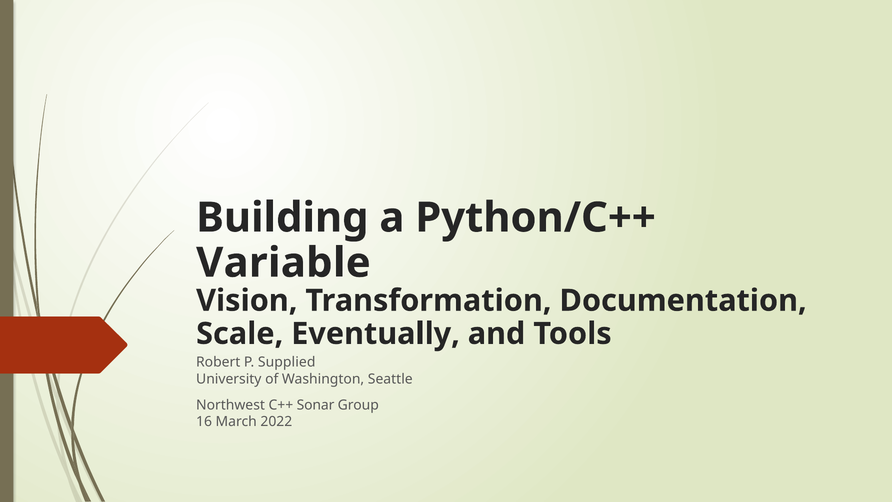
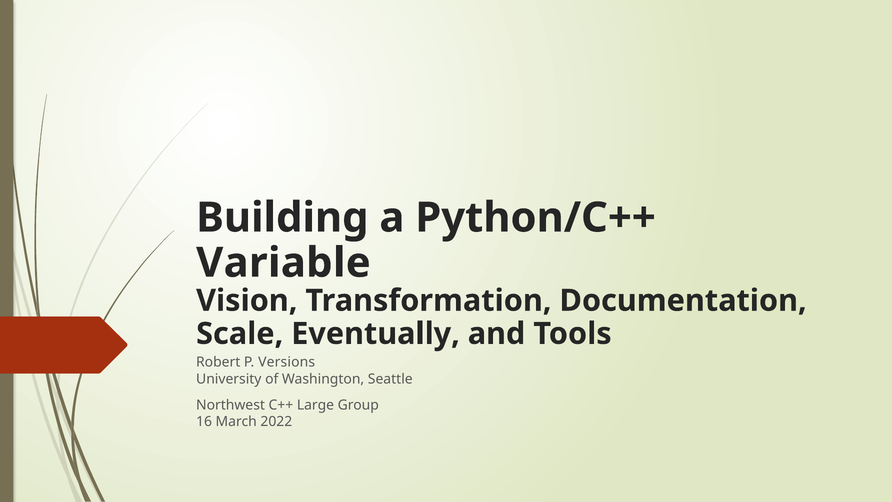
Supplied: Supplied -> Versions (287, 362)
Sonar: Sonar -> Large (315, 405)
